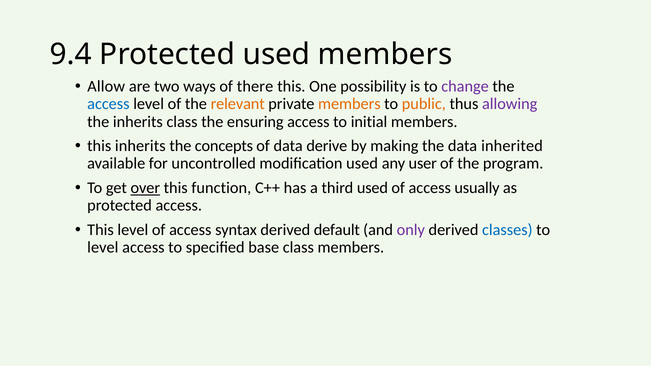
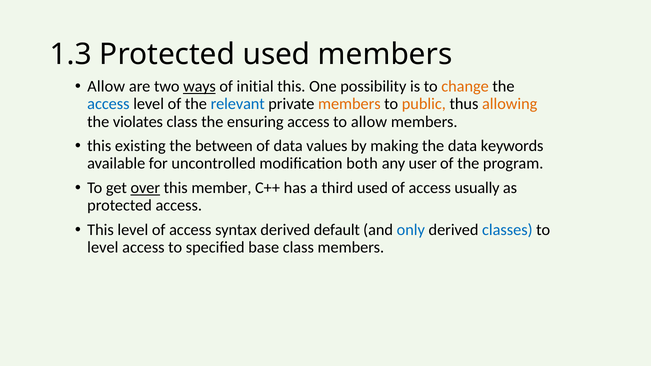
9.4: 9.4 -> 1.3 (71, 55)
ways underline: none -> present (200, 87)
there: there -> initial (255, 87)
change colour: purple -> orange (465, 87)
relevant colour: orange -> blue (238, 104)
allowing colour: purple -> orange (510, 104)
the inherits: inherits -> violates (138, 122)
to initial: initial -> allow (369, 122)
this inherits: inherits -> existing (140, 146)
concepts: concepts -> between (224, 146)
derive: derive -> values (327, 146)
inherited: inherited -> keywords (512, 146)
modification used: used -> both (362, 164)
function: function -> member (221, 188)
only colour: purple -> blue (411, 230)
